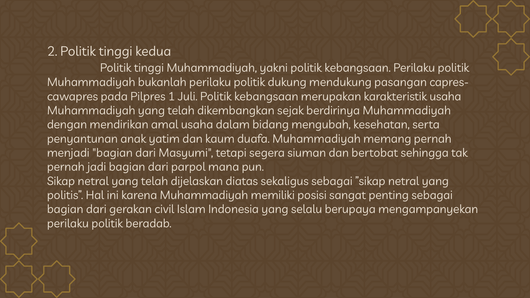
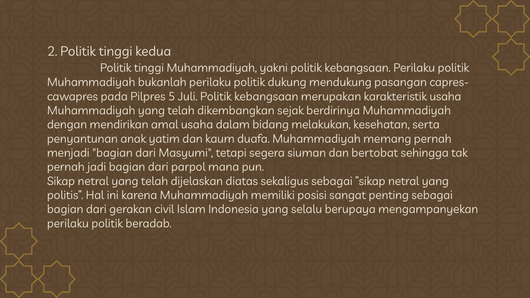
1: 1 -> 5 (172, 97)
mengubah: mengubah -> melakukan (321, 125)
